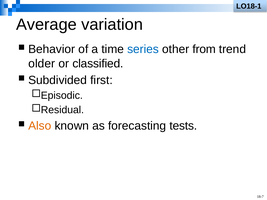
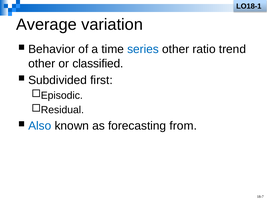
from: from -> ratio (204, 49)
older: older -> other (42, 64)
Also colour: orange -> blue (40, 126)
tests: tests -> from (183, 126)
